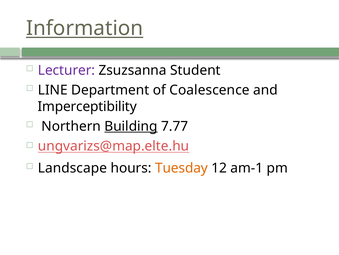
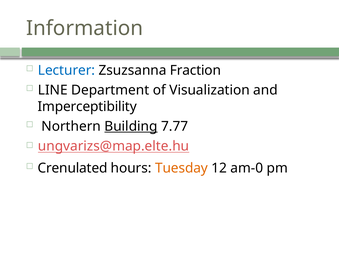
Information underline: present -> none (85, 28)
Lecturer colour: purple -> blue (67, 70)
Student: Student -> Fraction (195, 70)
Coalescence: Coalescence -> Visualization (210, 90)
Landscape: Landscape -> Crenulated (73, 168)
am-1: am-1 -> am-0 (247, 168)
